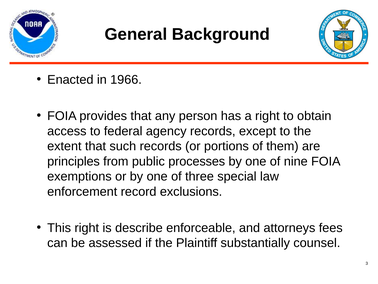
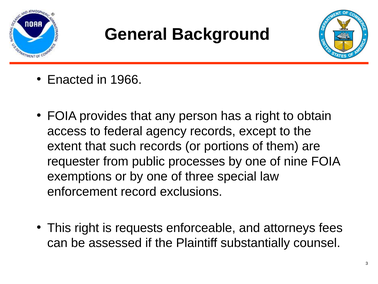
principles: principles -> requester (74, 161)
describe: describe -> requests (139, 228)
